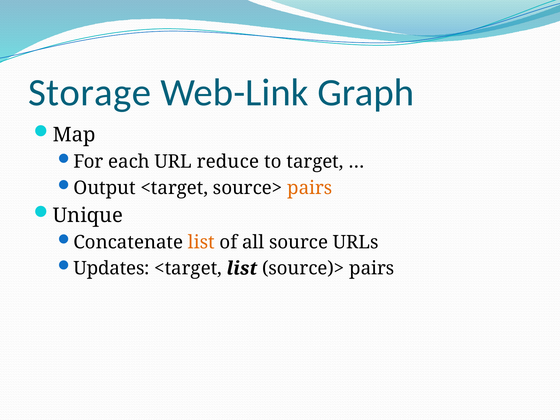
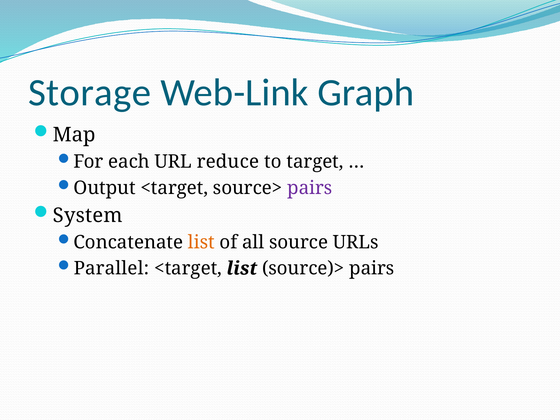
pairs colour: orange -> purple (310, 188)
Unique: Unique -> System (88, 215)
Updates: Updates -> Parallel (111, 268)
